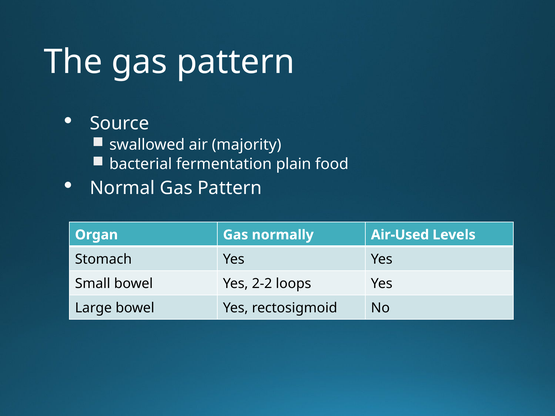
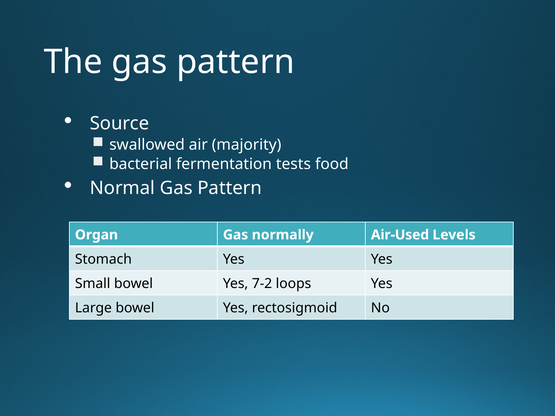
plain: plain -> tests (293, 164)
2-2: 2-2 -> 7-2 (262, 284)
